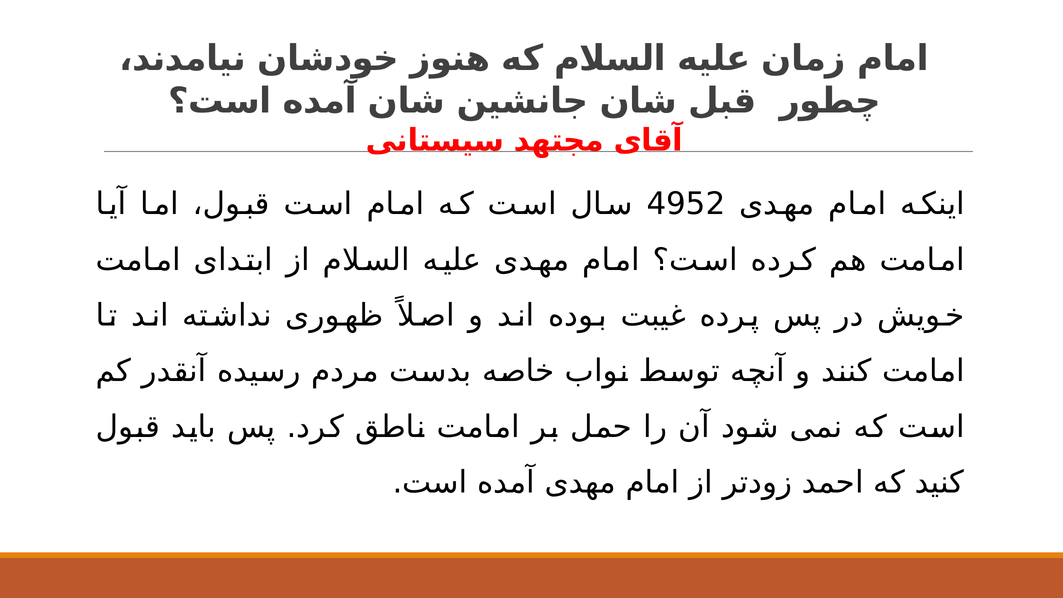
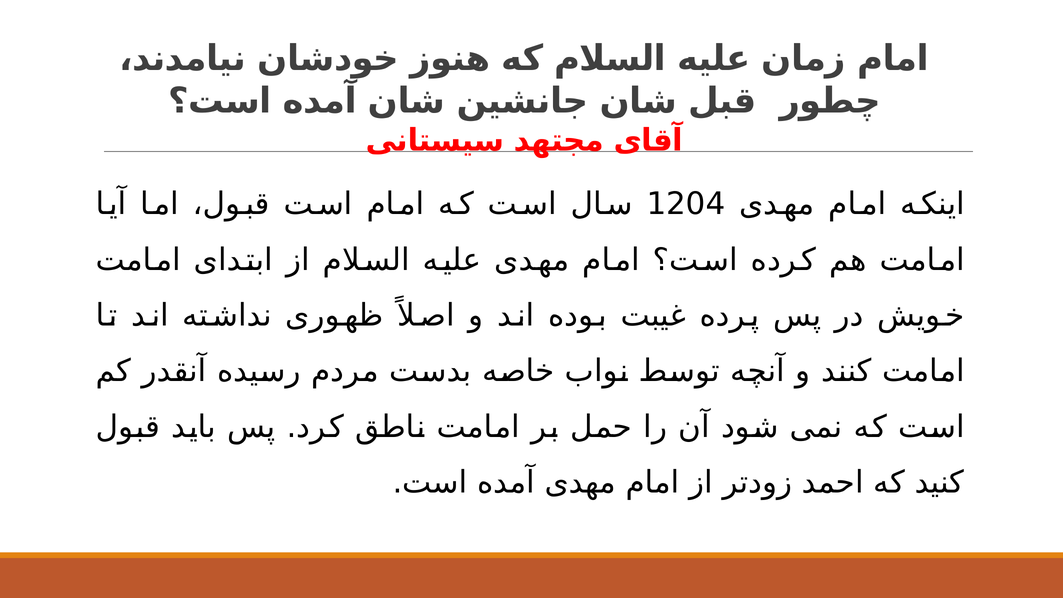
4952: 4952 -> 1204 (686, 204)
